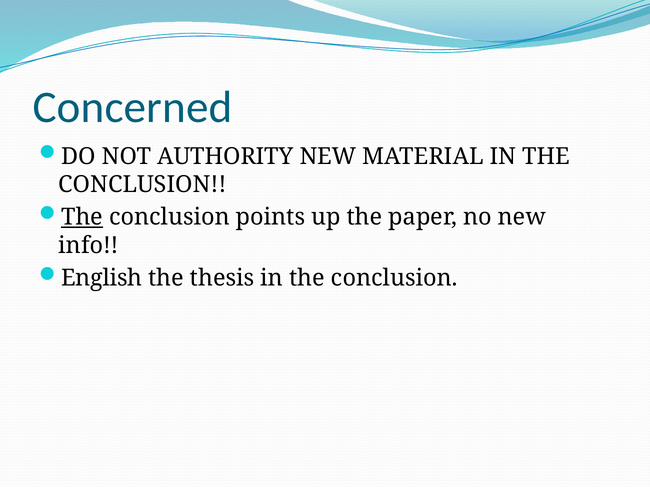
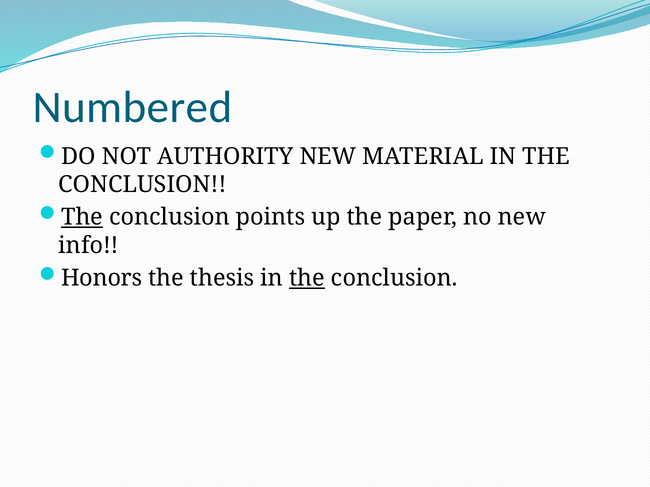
Concerned: Concerned -> Numbered (132, 107)
English: English -> Honors (102, 278)
the underline: none -> present (307, 278)
